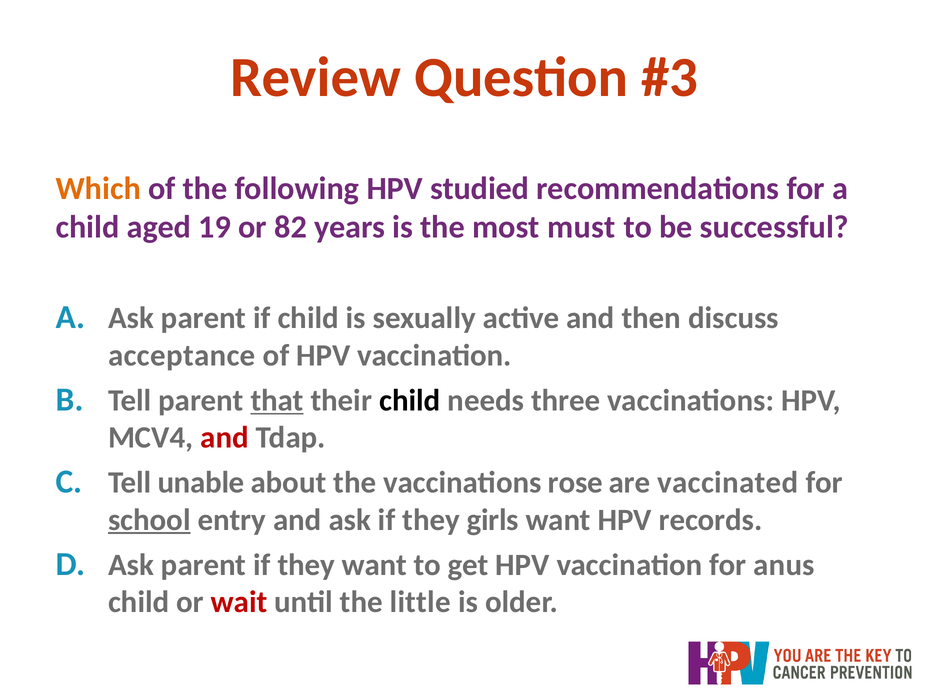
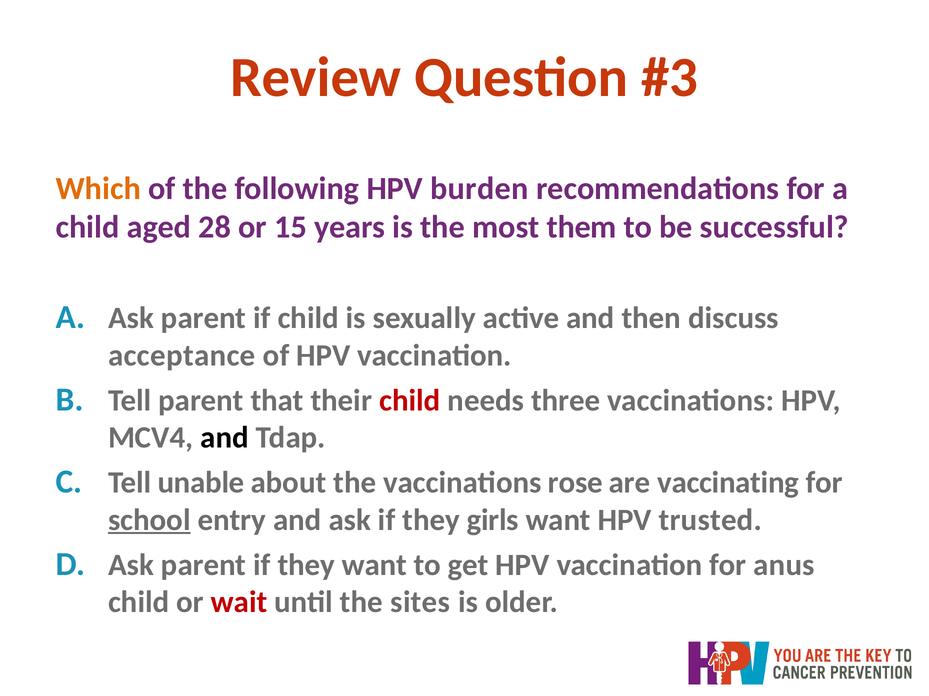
studied: studied -> burden (479, 189)
19: 19 -> 28 (215, 228)
82: 82 -> 15 (291, 228)
must: must -> them (582, 228)
that underline: present -> none (277, 401)
child colour: black -> red (410, 401)
and colour: red -> black (225, 438)
vaccinated: vaccinated -> vaccinating (728, 483)
records: records -> trusted (710, 520)
little: little -> sites (420, 603)
